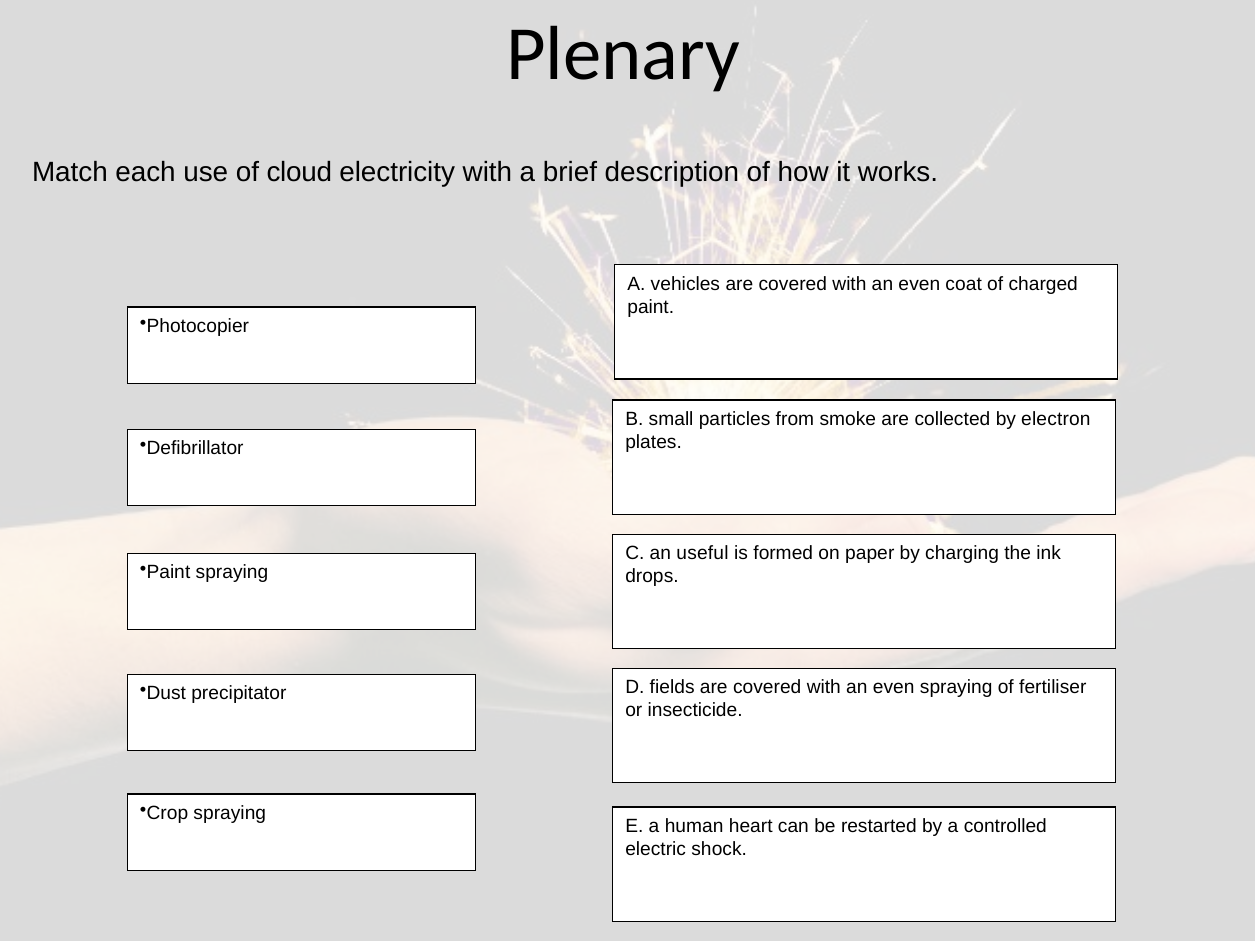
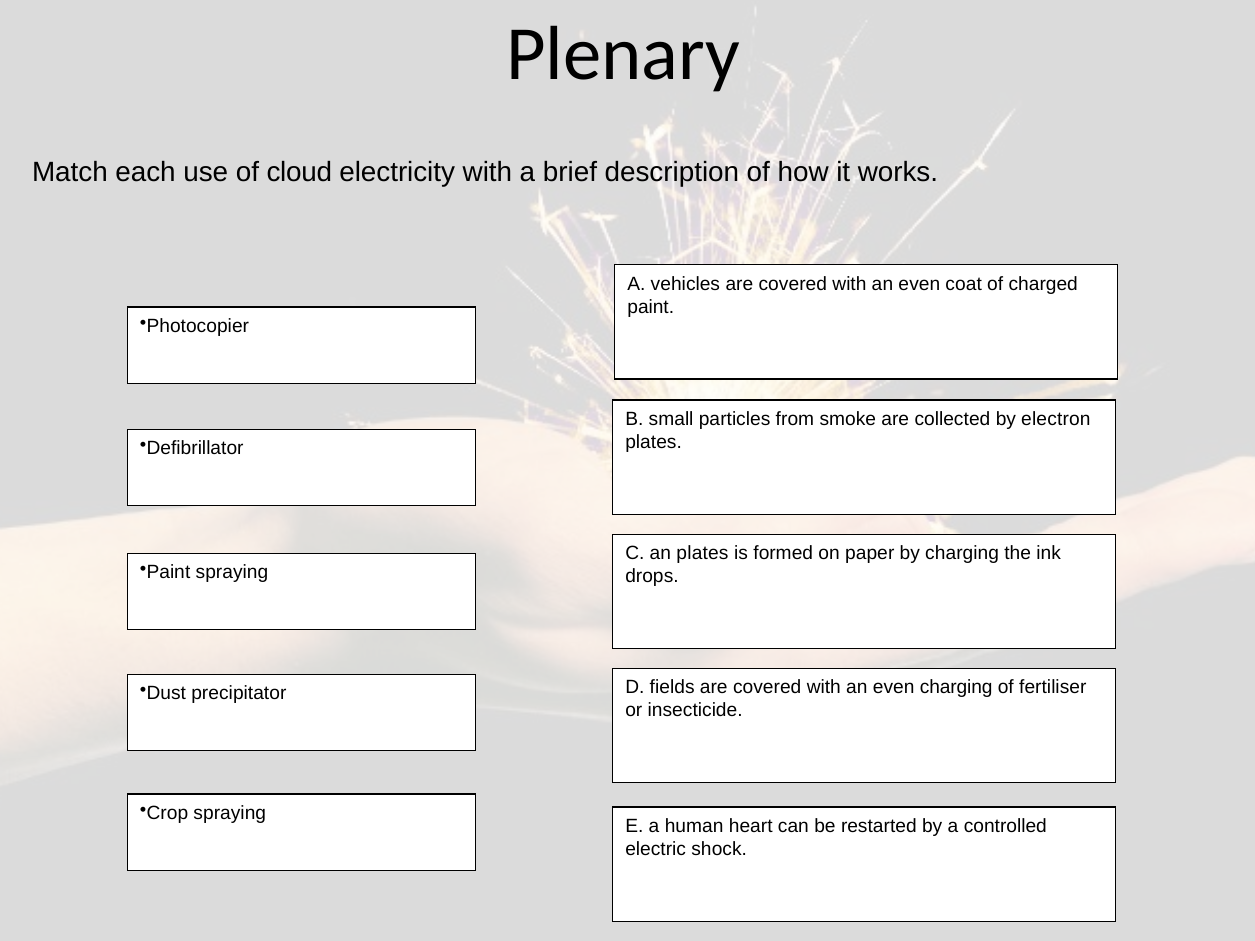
an useful: useful -> plates (703, 553)
even spraying: spraying -> charging (956, 688)
